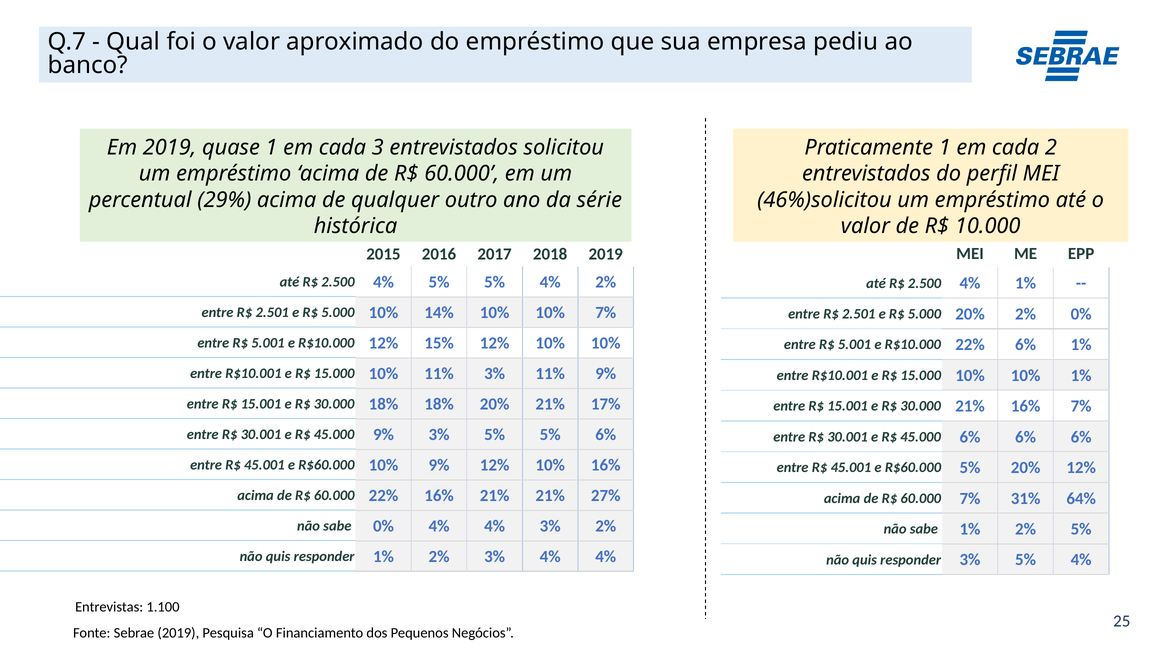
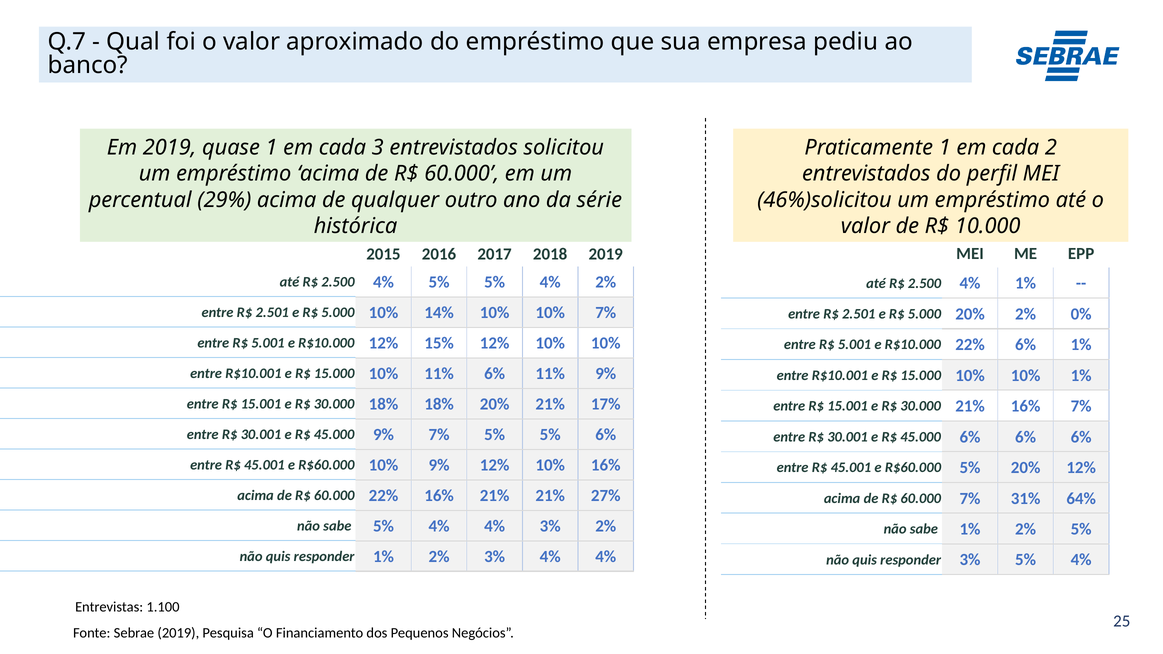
11% 3%: 3% -> 6% (495, 374)
9% 3%: 3% -> 7% (439, 435)
0%: 0% -> 5% (383, 526)
